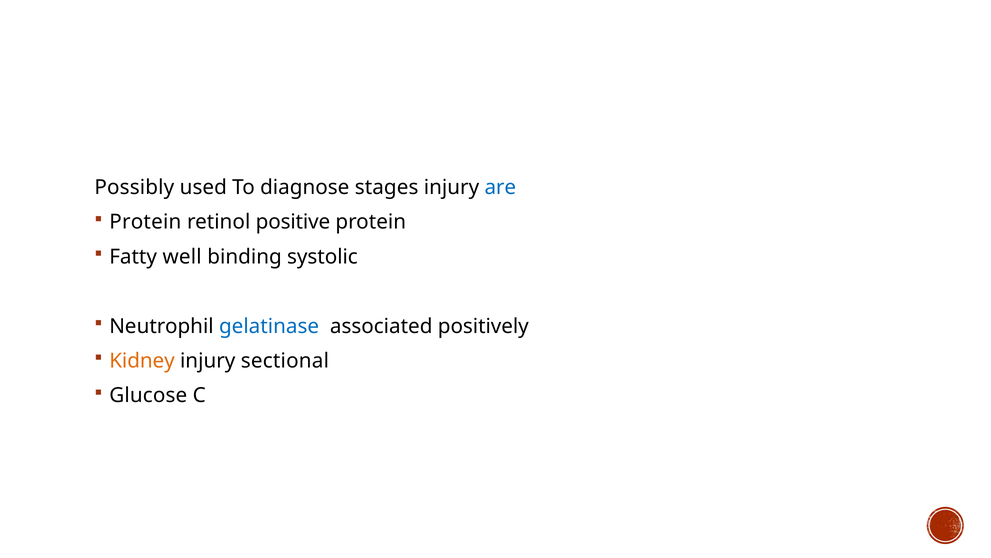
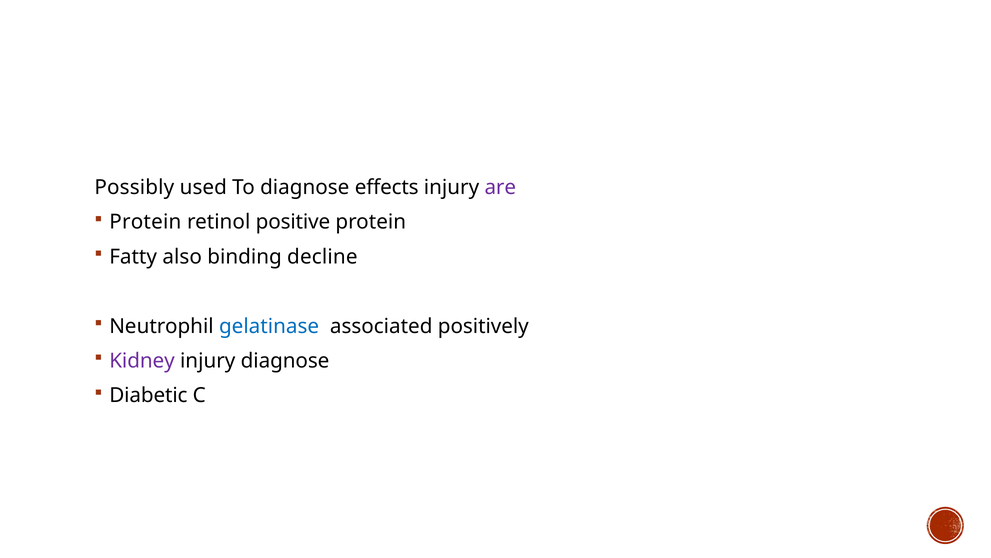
stages: stages -> effects (387, 187)
are colour: blue -> purple (500, 187)
well: well -> also (182, 257)
systolic: systolic -> decline (322, 257)
Kidney colour: orange -> purple (142, 361)
injury sectional: sectional -> diagnose (285, 361)
Glucose: Glucose -> Diabetic (148, 395)
